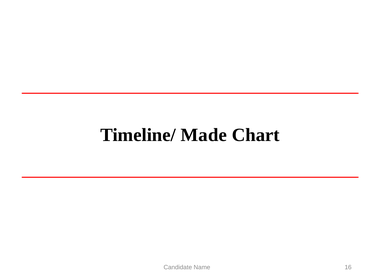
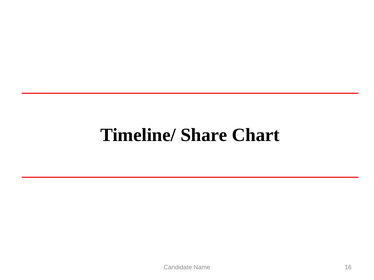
Made: Made -> Share (204, 135)
